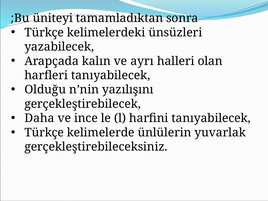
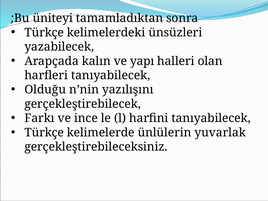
ayrı: ayrı -> yapı (142, 61)
Daha: Daha -> Farkı (40, 118)
